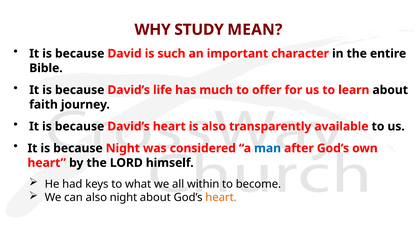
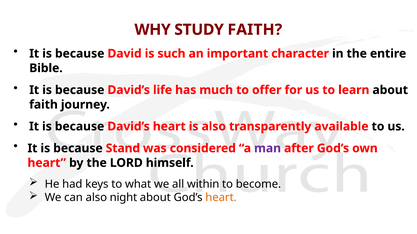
STUDY MEAN: MEAN -> FAITH (255, 30)
because Night: Night -> Stand (123, 149)
man colour: blue -> purple (268, 149)
